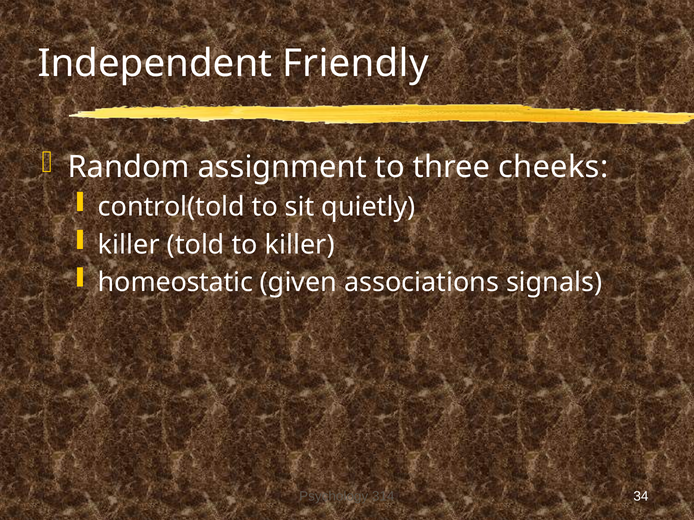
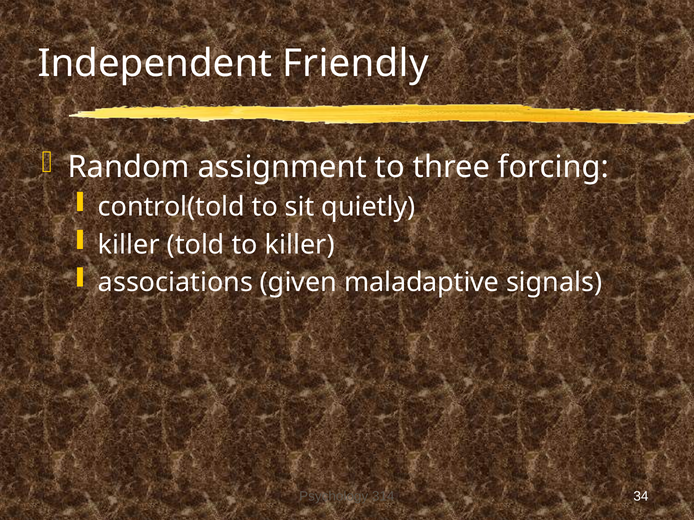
cheeks: cheeks -> forcing (553, 167)
homeostatic: homeostatic -> associations (175, 283)
associations: associations -> maladaptive (422, 283)
